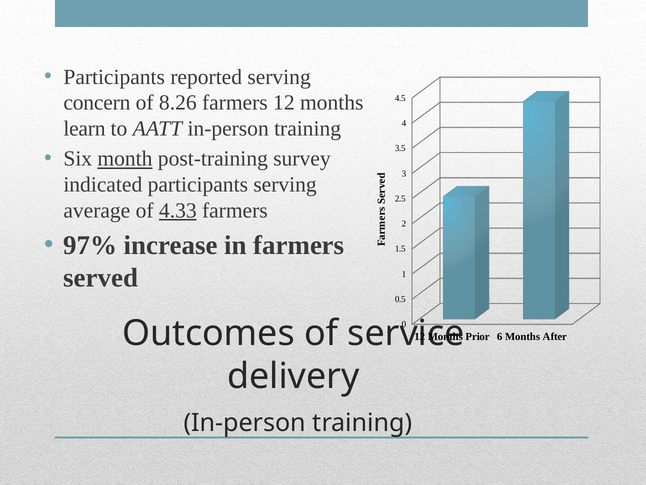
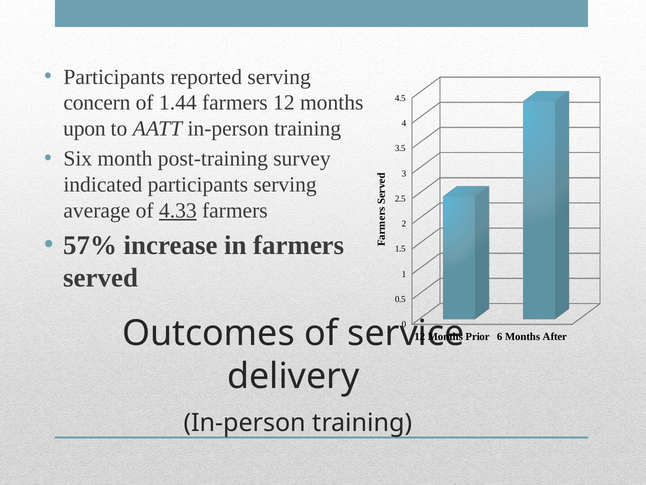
8.26: 8.26 -> 1.44 (178, 103)
learn: learn -> upon (84, 129)
month underline: present -> none (125, 159)
97%: 97% -> 57% (90, 245)
